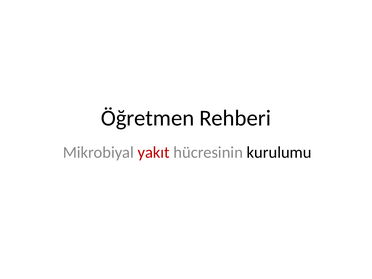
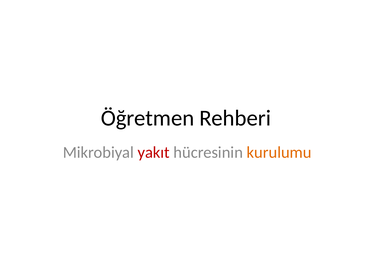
kurulumu colour: black -> orange (279, 152)
